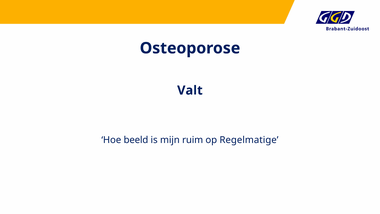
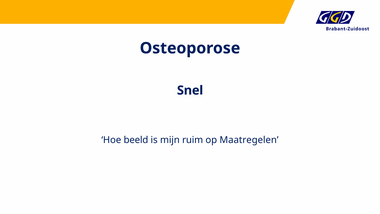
Valt: Valt -> Snel (190, 90)
Regelmatige: Regelmatige -> Maatregelen (249, 140)
